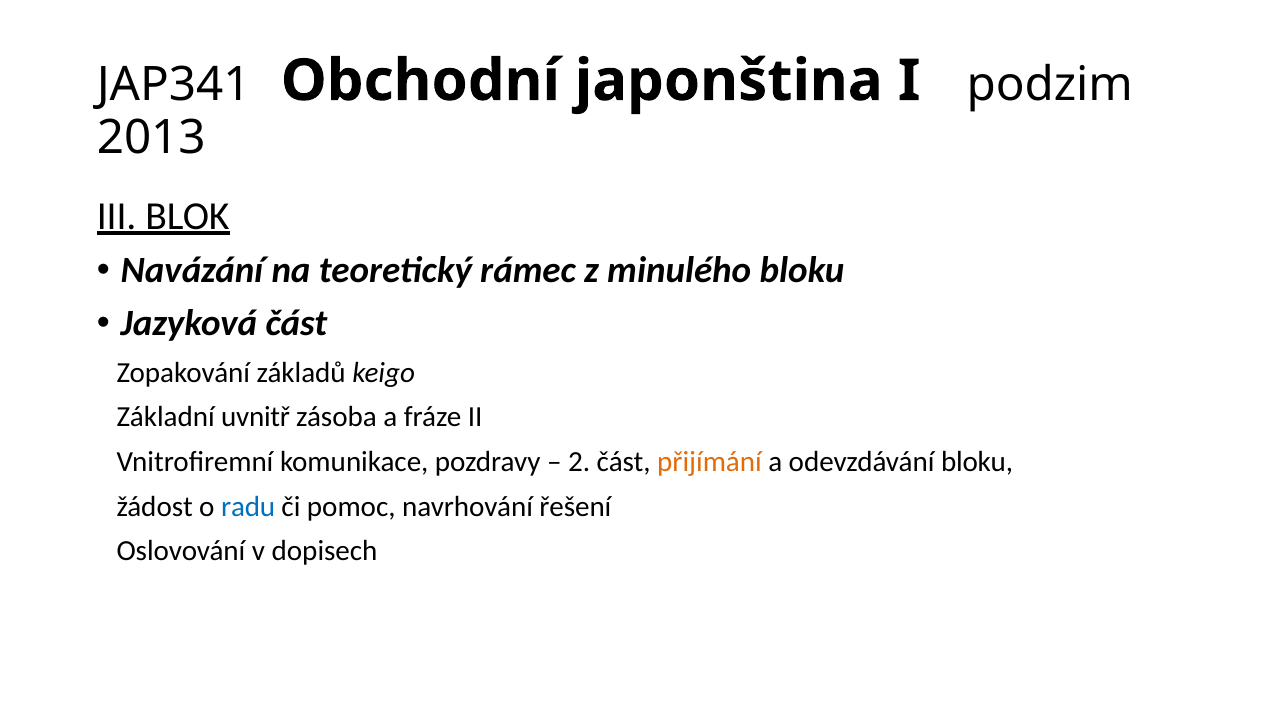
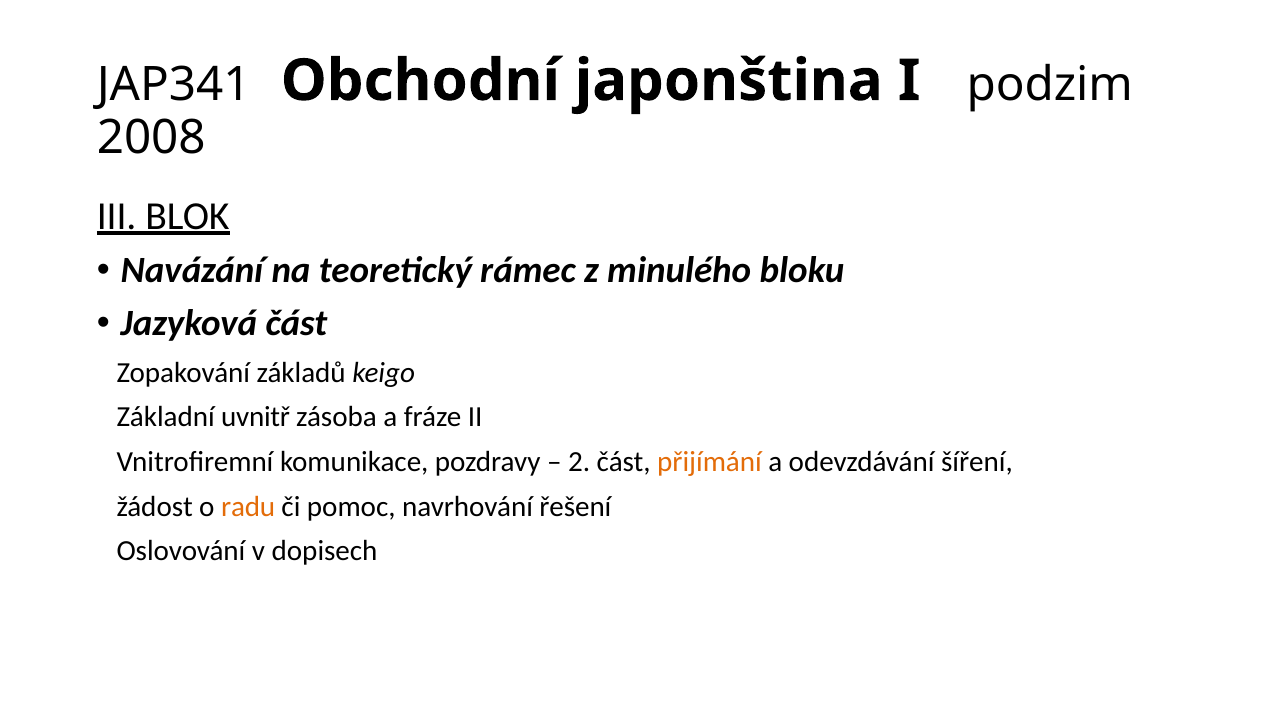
2013: 2013 -> 2008 (151, 138)
odevzdávání bloku: bloku -> šíření (977, 462)
radu colour: blue -> orange (248, 507)
